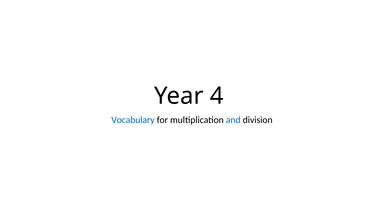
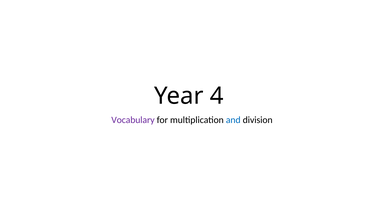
Vocabulary colour: blue -> purple (133, 120)
